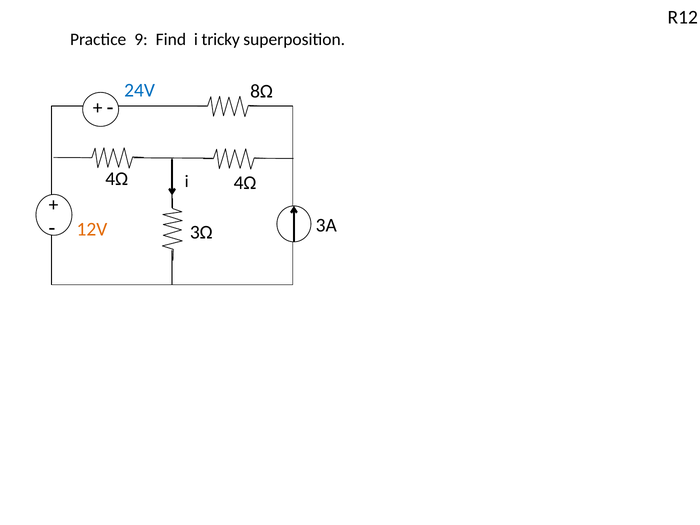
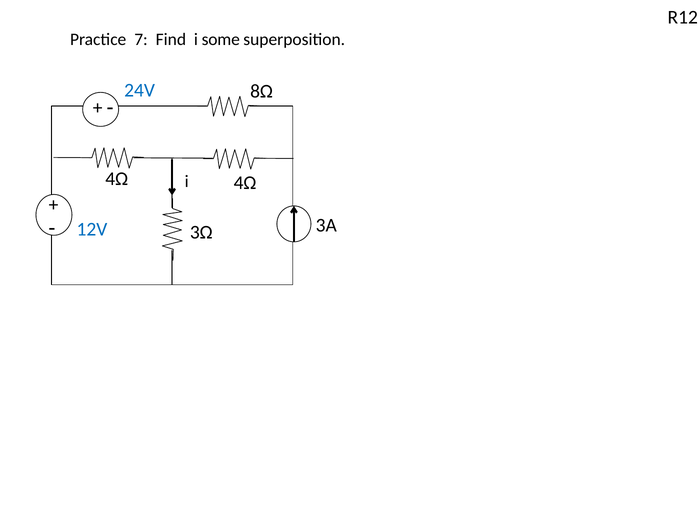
9: 9 -> 7 (141, 39)
tricky: tricky -> some (221, 39)
12V colour: orange -> blue (92, 229)
